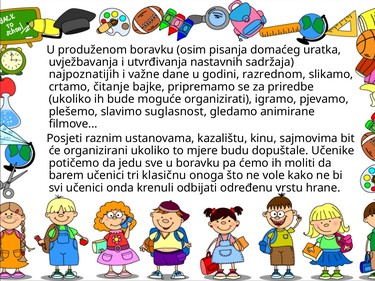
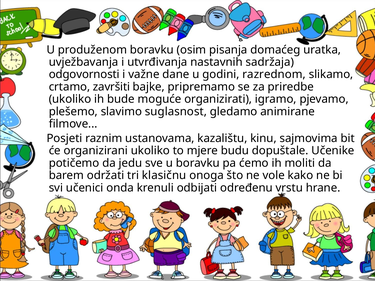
najpoznatijih: najpoznatijih -> odgovornosti (84, 75)
čitanje: čitanje -> završiti (111, 87)
barem učenici: učenici -> održati (106, 176)
